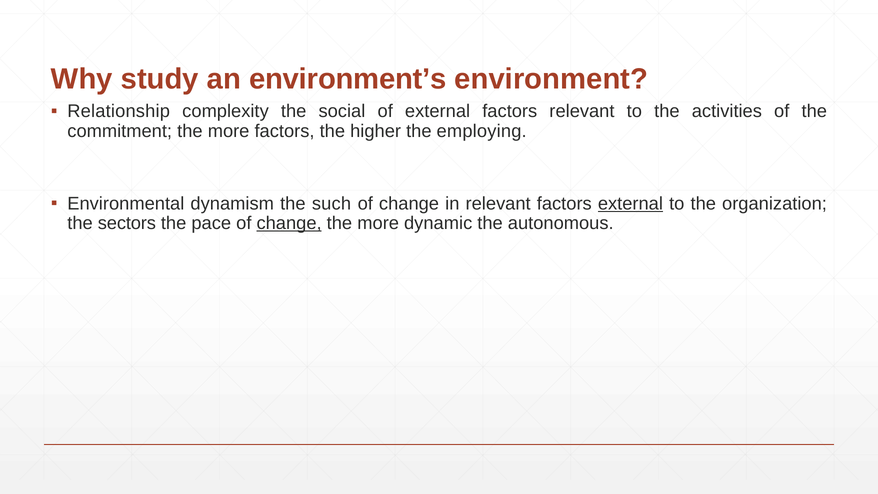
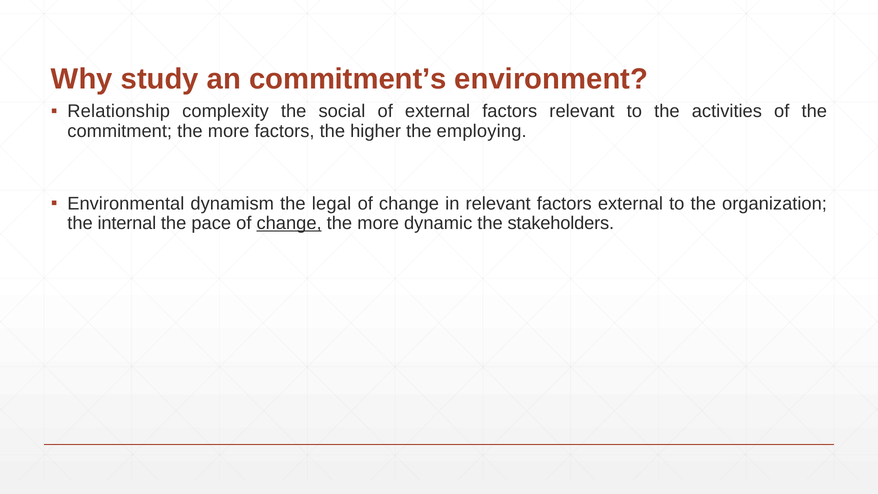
environment’s: environment’s -> commitment’s (348, 79)
such: such -> legal (332, 203)
external underline: present -> none (630, 203)
sectors: sectors -> internal (127, 223)
autonomous: autonomous -> stakeholders (561, 223)
